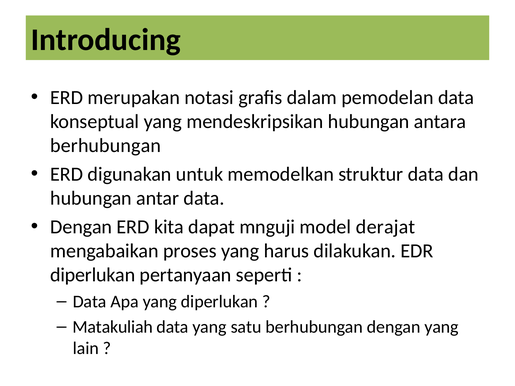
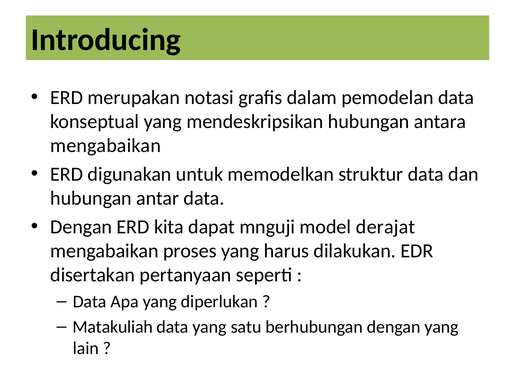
berhubungan: berhubungan -> mengabaikan (106, 146)
diperlukan: diperlukan -> disertakan (93, 275)
